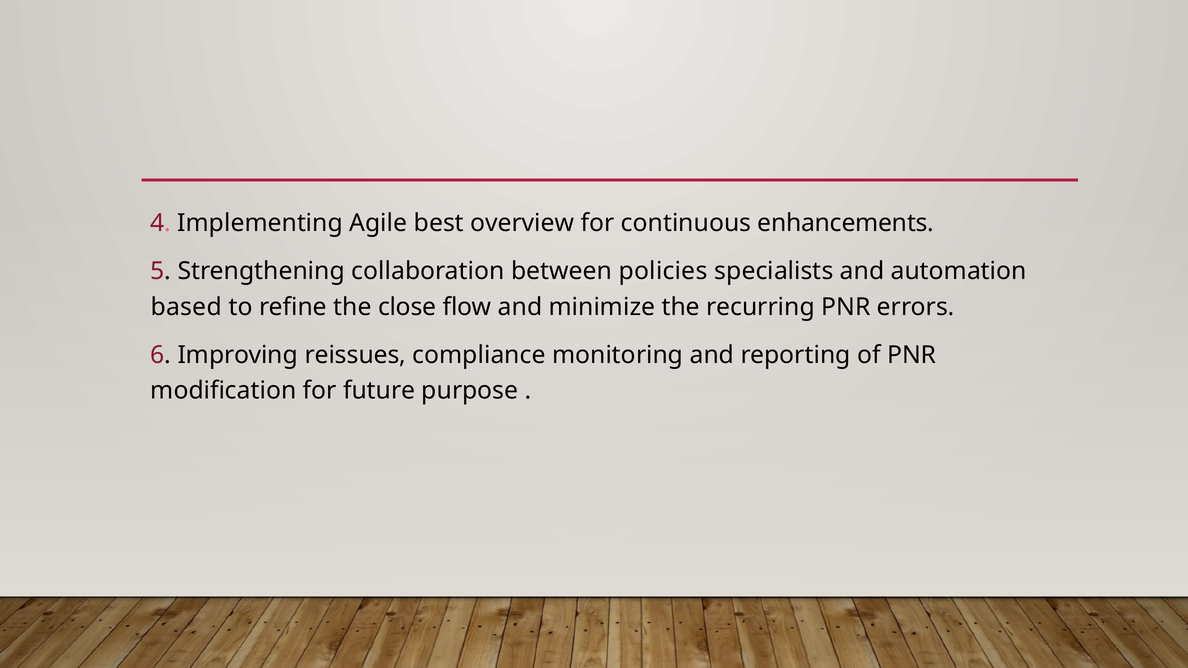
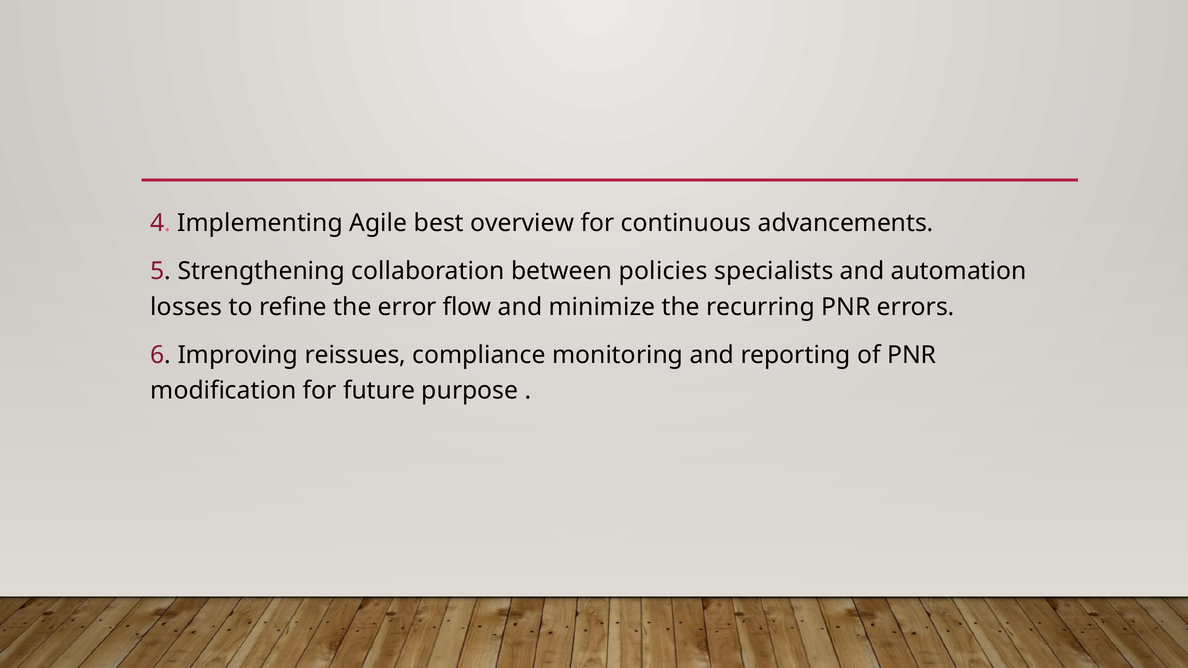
enhancements: enhancements -> advancements (846, 223)
based: based -> losses (186, 307)
close: close -> error (407, 307)
